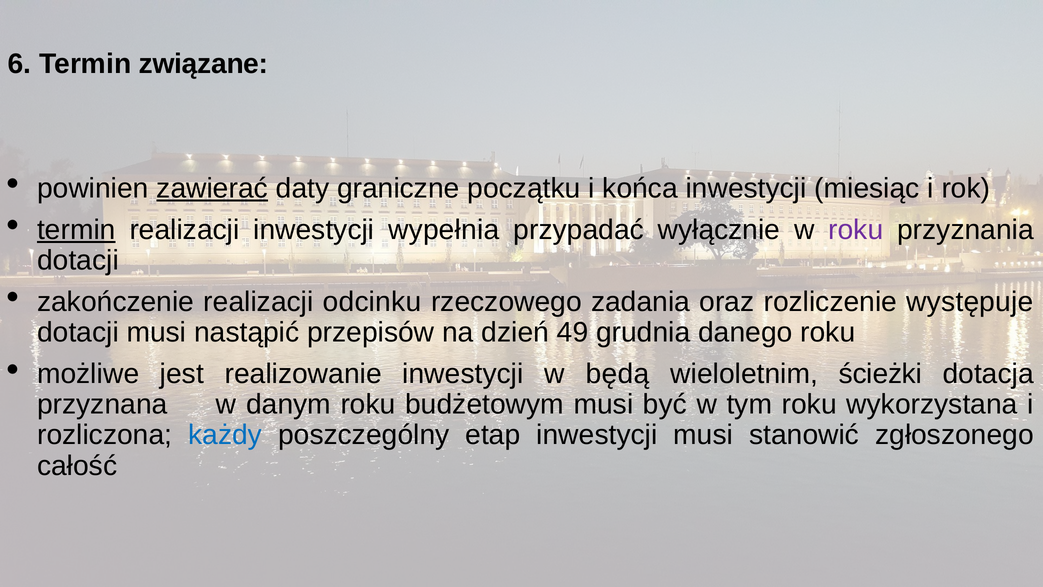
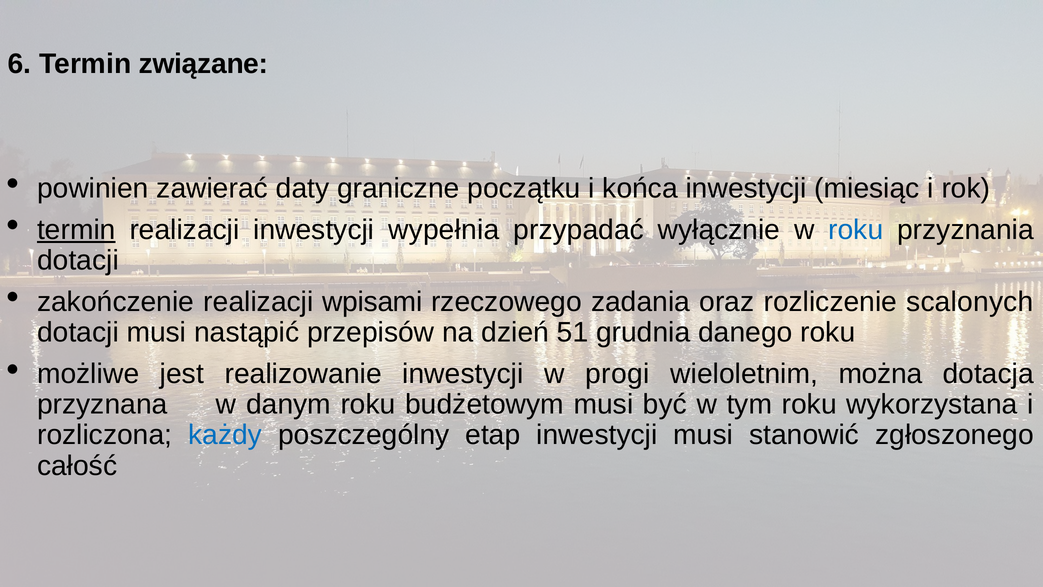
zawierać underline: present -> none (212, 188)
roku colour: purple -> blue (856, 230)
odcinku: odcinku -> wpisami (372, 302)
występuje: występuje -> scalonych (970, 302)
49: 49 -> 51 (573, 332)
będą: będą -> progi (617, 374)
ścieżki: ścieżki -> można (880, 374)
